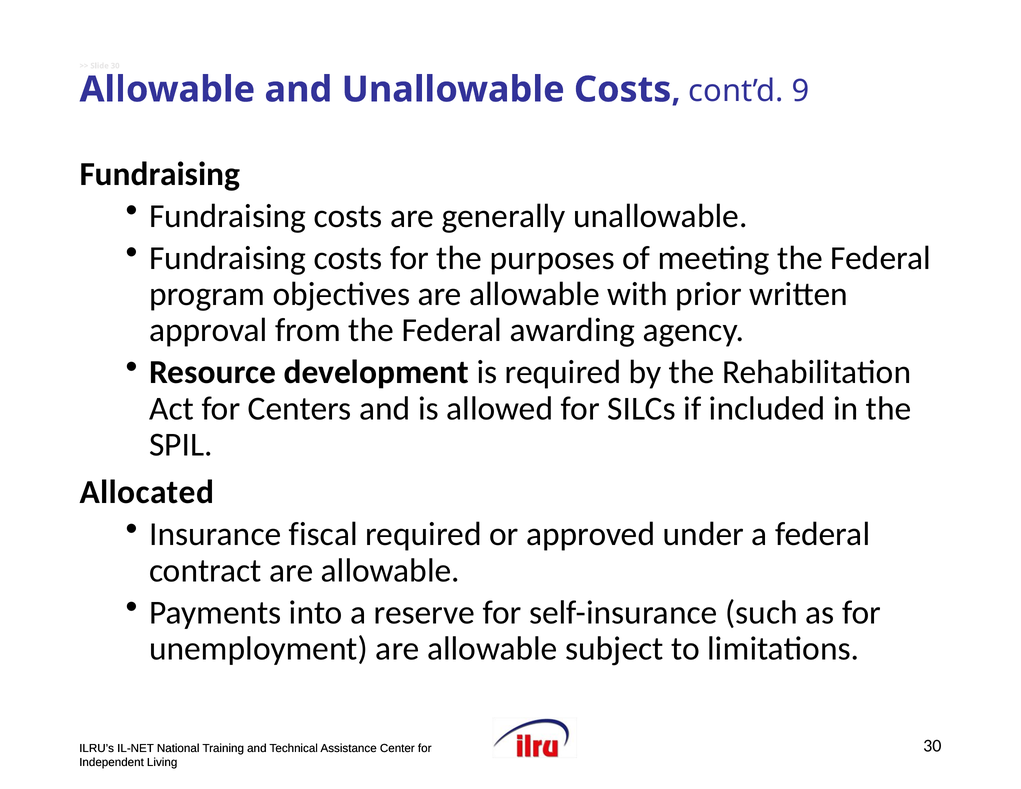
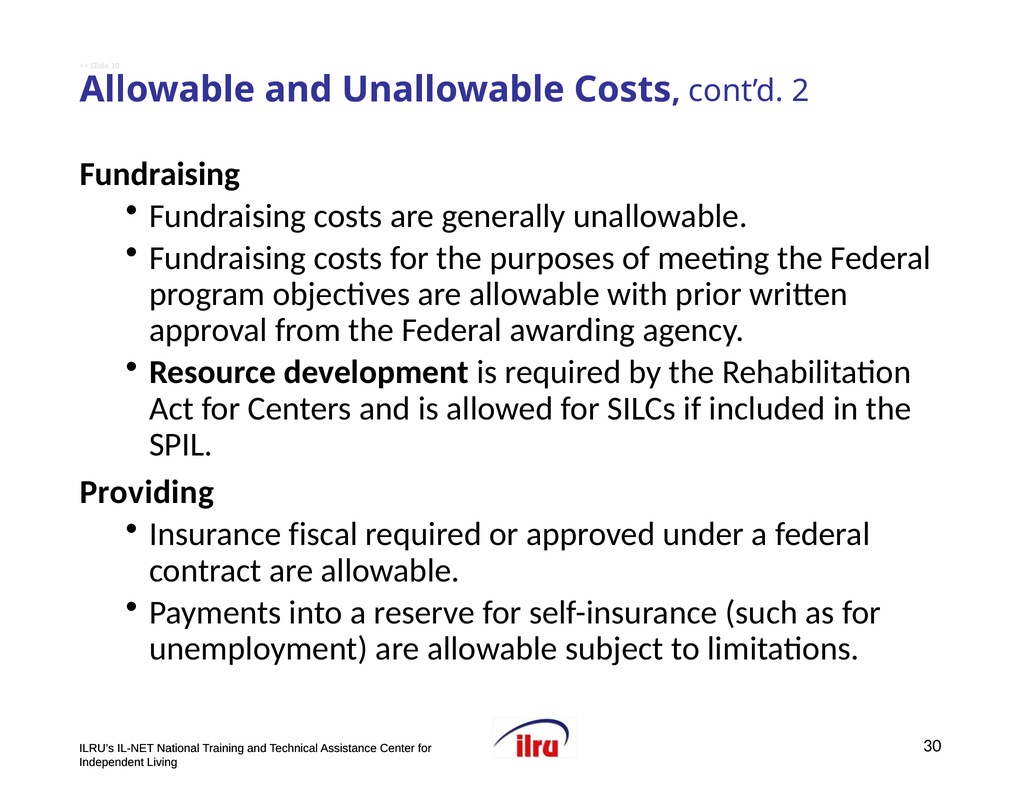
9: 9 -> 2 (801, 91)
Allocated: Allocated -> Providing (147, 492)
